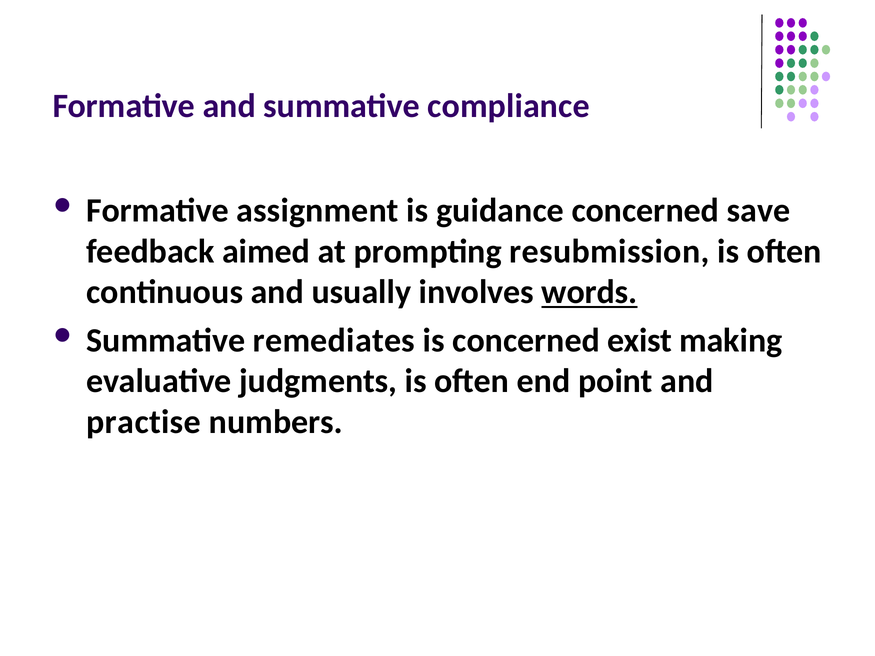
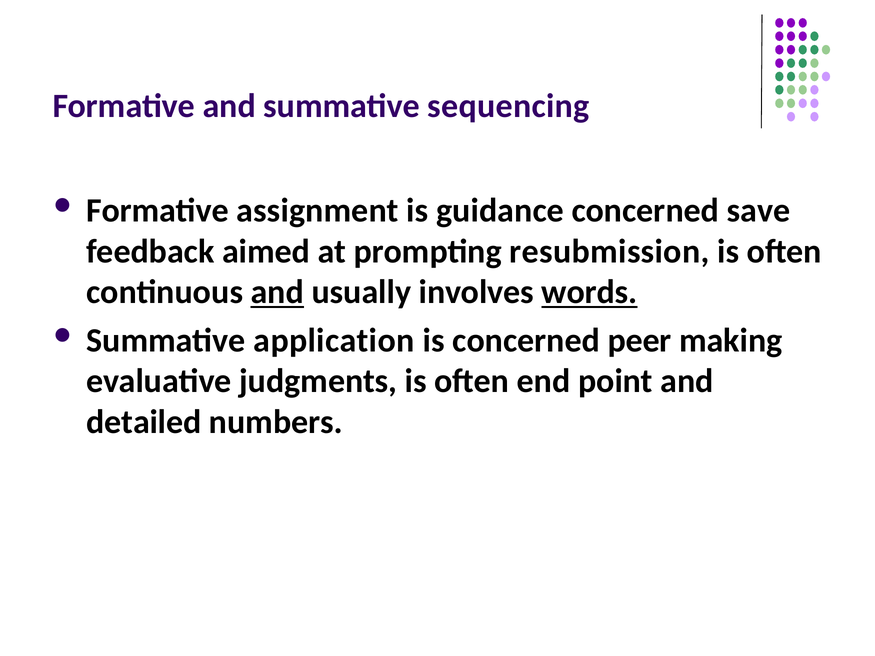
compliance: compliance -> sequencing (508, 106)
and underline: none -> present (277, 292)
remediates: remediates -> application (334, 340)
exist: exist -> peer (640, 340)
practise: practise -> detailed (144, 422)
